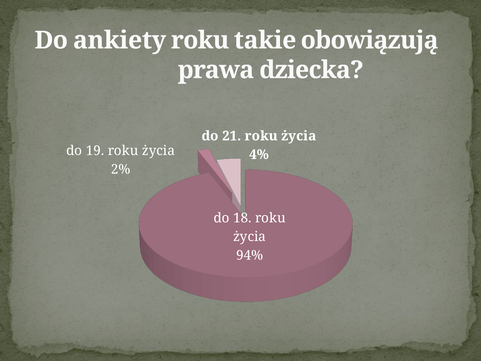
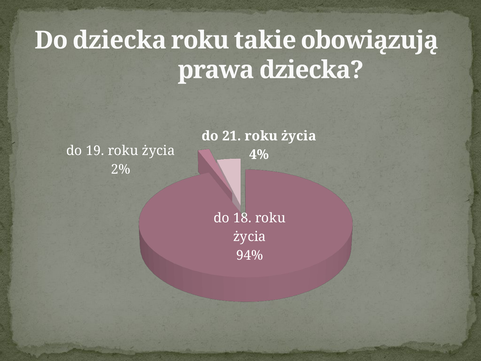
Do ankiety: ankiety -> dziecka (120, 40)
